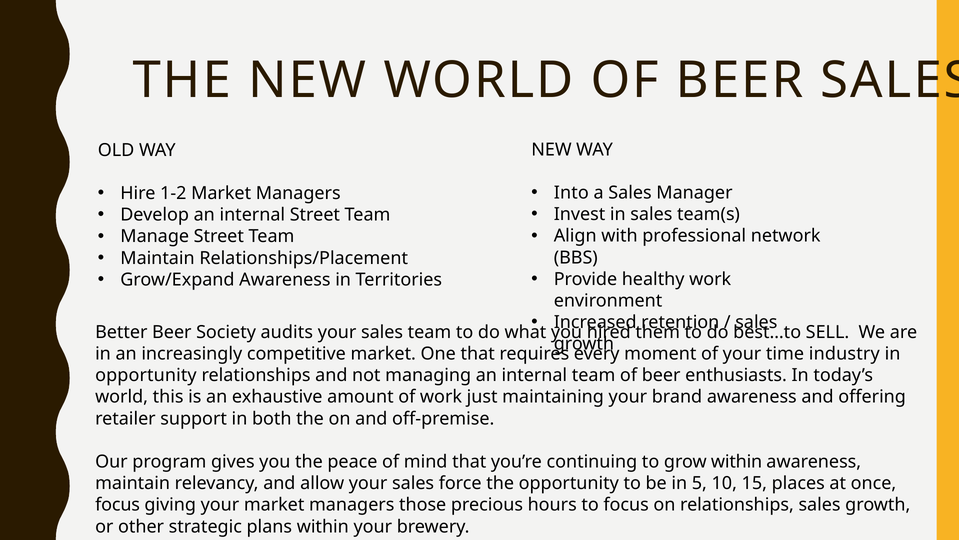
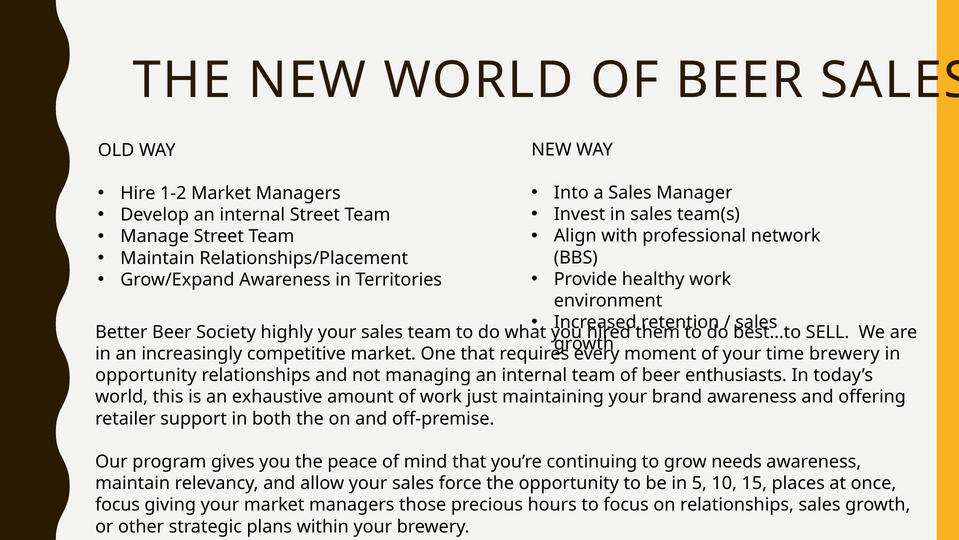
audits: audits -> highly (287, 332)
time industry: industry -> brewery (844, 353)
grow within: within -> needs (737, 461)
